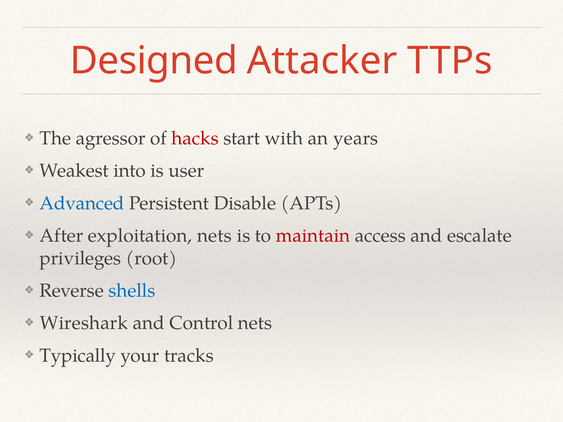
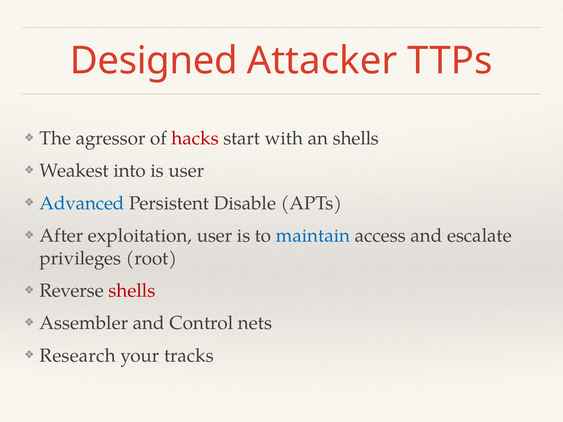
an years: years -> shells (356, 138)
exploitation nets: nets -> user (215, 236)
maintain colour: red -> blue (313, 236)
shells colour: blue -> red (132, 291)
Wireshark: Wireshark -> Assembler (84, 323)
Typically: Typically -> Research (78, 356)
